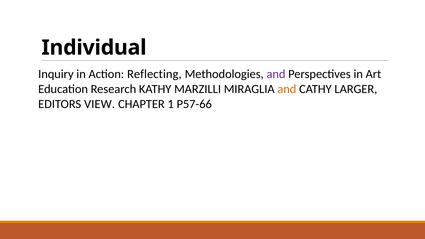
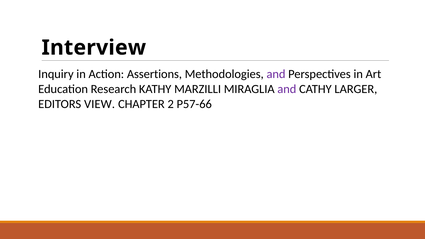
Individual: Individual -> Interview (94, 48)
Reflecting: Reflecting -> Assertions (154, 74)
and colour: orange -> purple (287, 89)
1: 1 -> 2 (171, 104)
